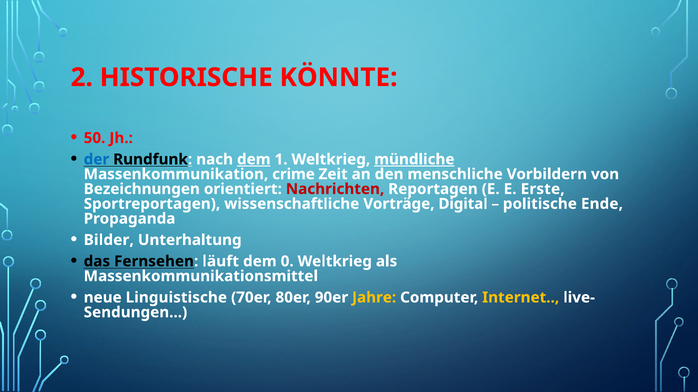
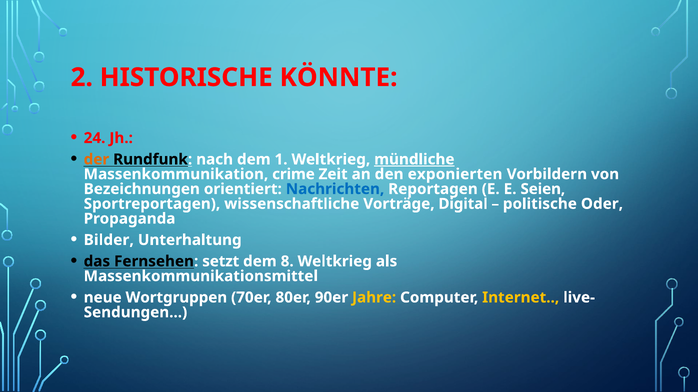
50: 50 -> 24 (95, 138)
der colour: blue -> orange (96, 160)
dem underline: present -> none (254, 160)
menschliche: menschliche -> exponierten (455, 174)
Nachrichten colour: red -> blue (335, 189)
Erste: Erste -> Seien (543, 189)
Ende: Ende -> Oder (602, 204)
läuft: läuft -> setzt (221, 262)
0: 0 -> 8 (287, 262)
Linguistische: Linguistische -> Wortgruppen (176, 298)
